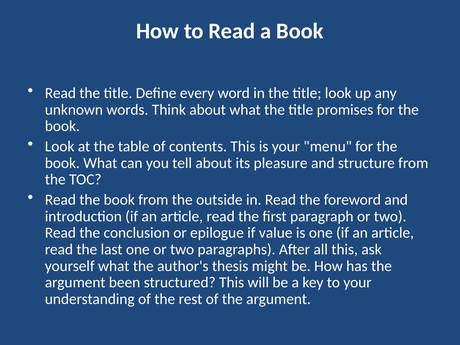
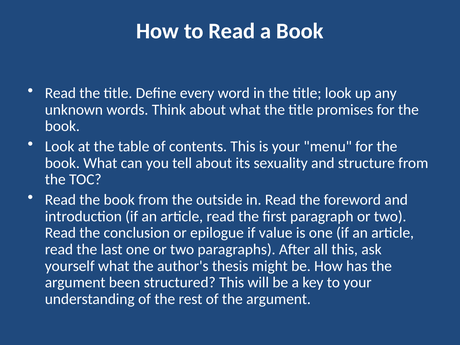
pleasure: pleasure -> sexuality (281, 163)
